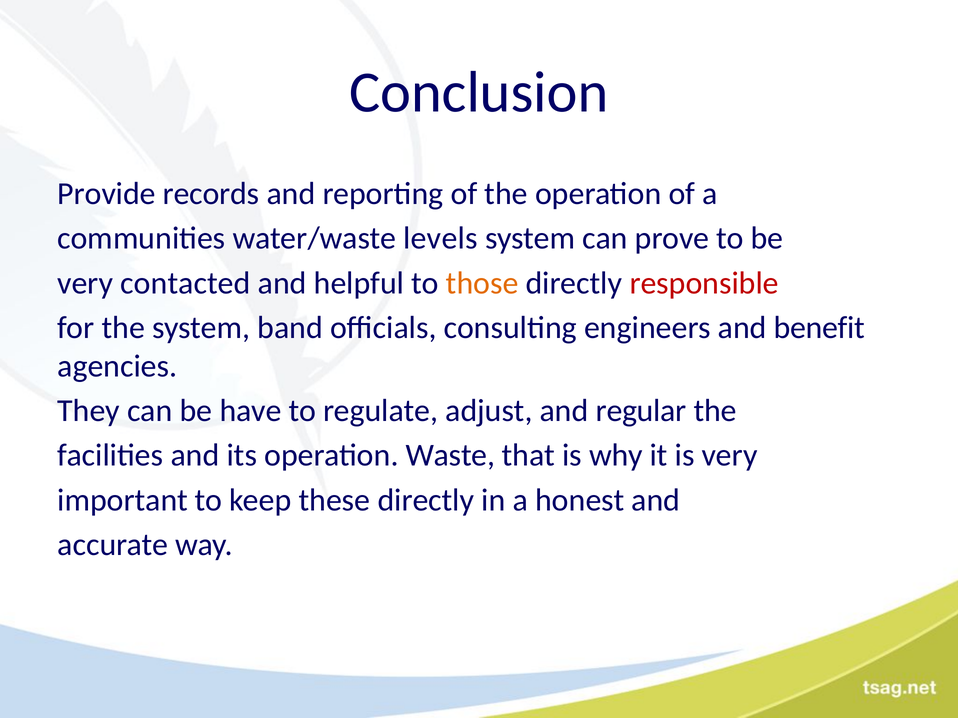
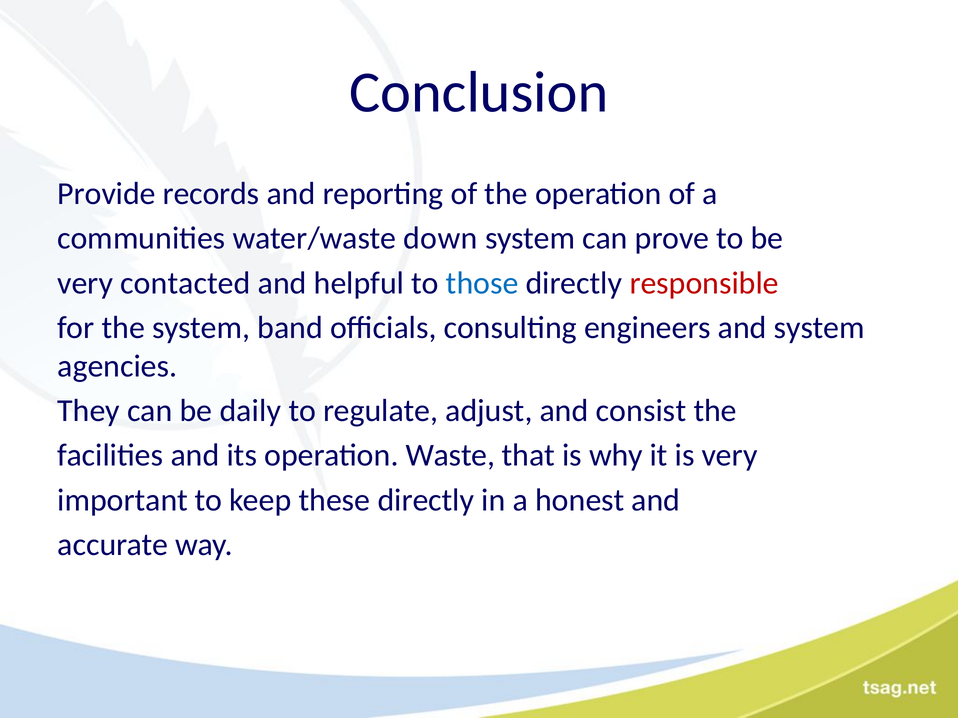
levels: levels -> down (440, 239)
those colour: orange -> blue (482, 283)
and benefit: benefit -> system (819, 328)
have: have -> daily (250, 411)
regular: regular -> consist (641, 411)
